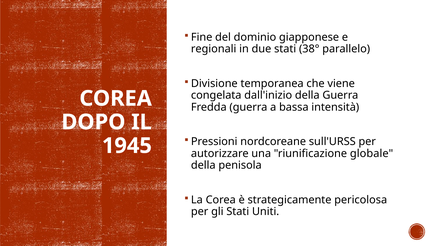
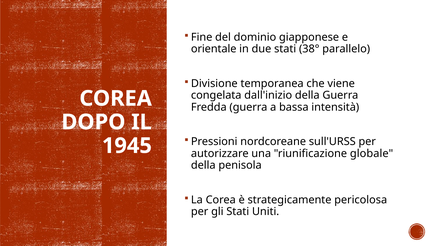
regionali: regionali -> orientale (214, 49)
